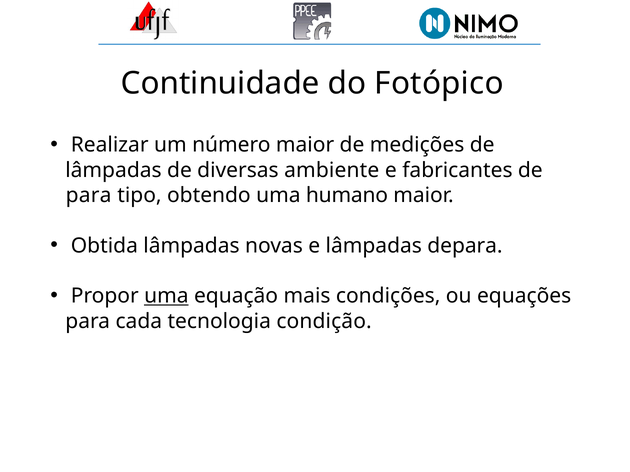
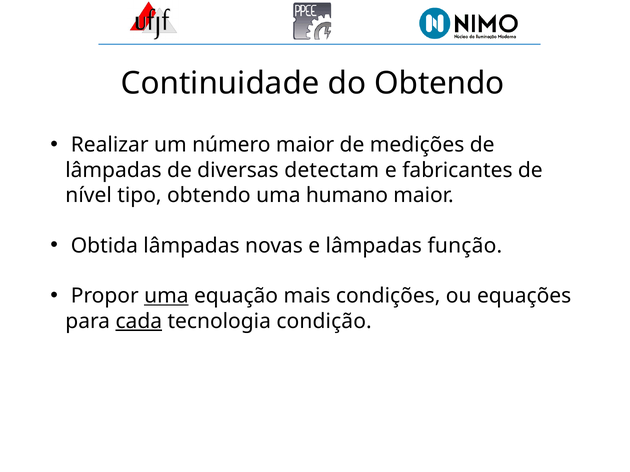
do Fotópico: Fotópico -> Obtendo (439, 83)
ambiente: ambiente -> detectam (332, 170)
para: para -> nível (89, 196)
depara: depara -> função (465, 246)
cada underline: none -> present (139, 322)
